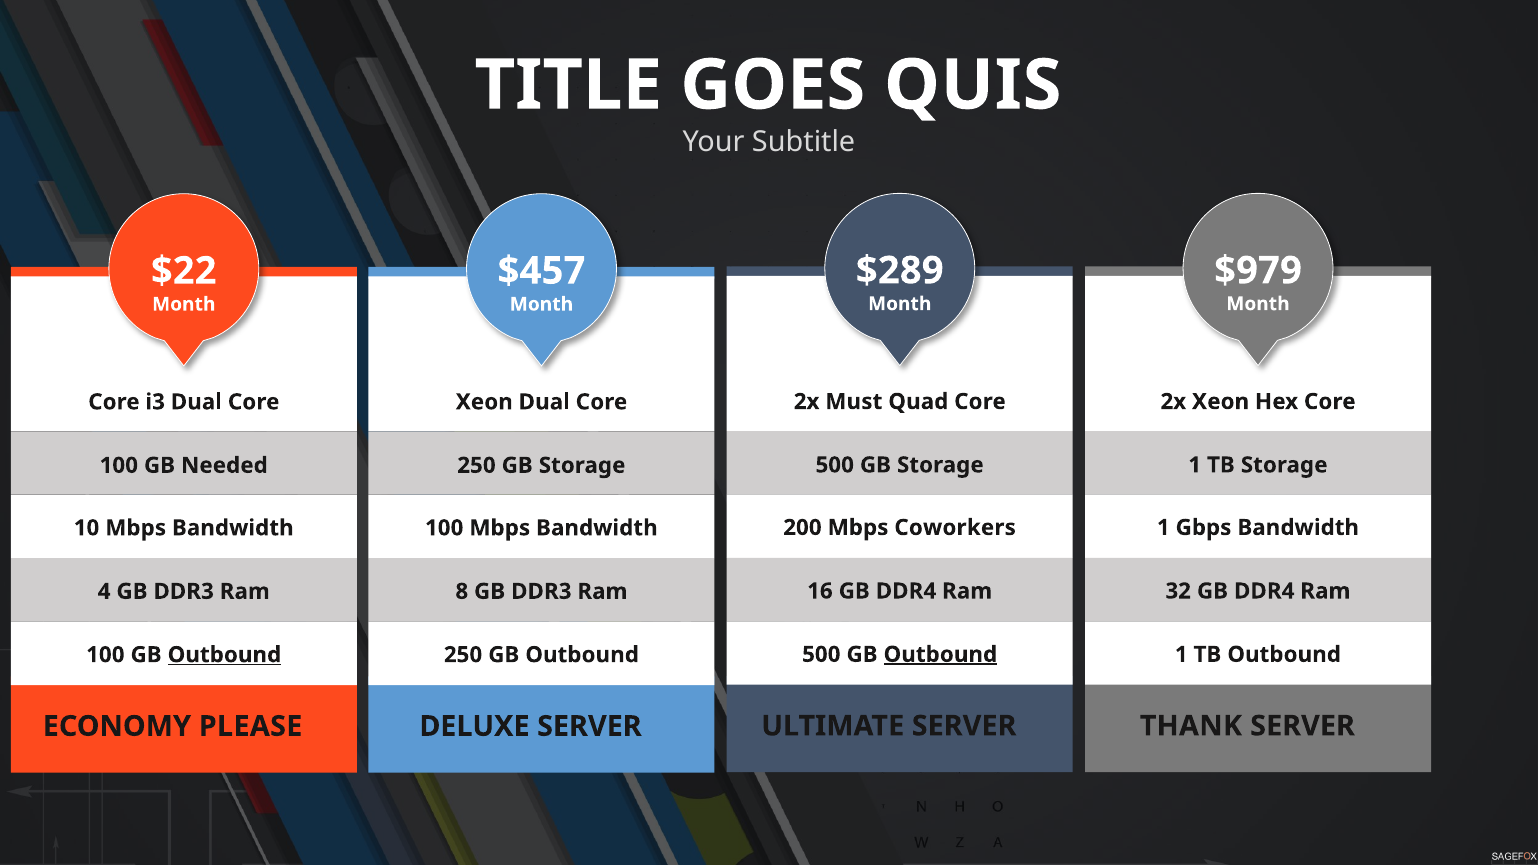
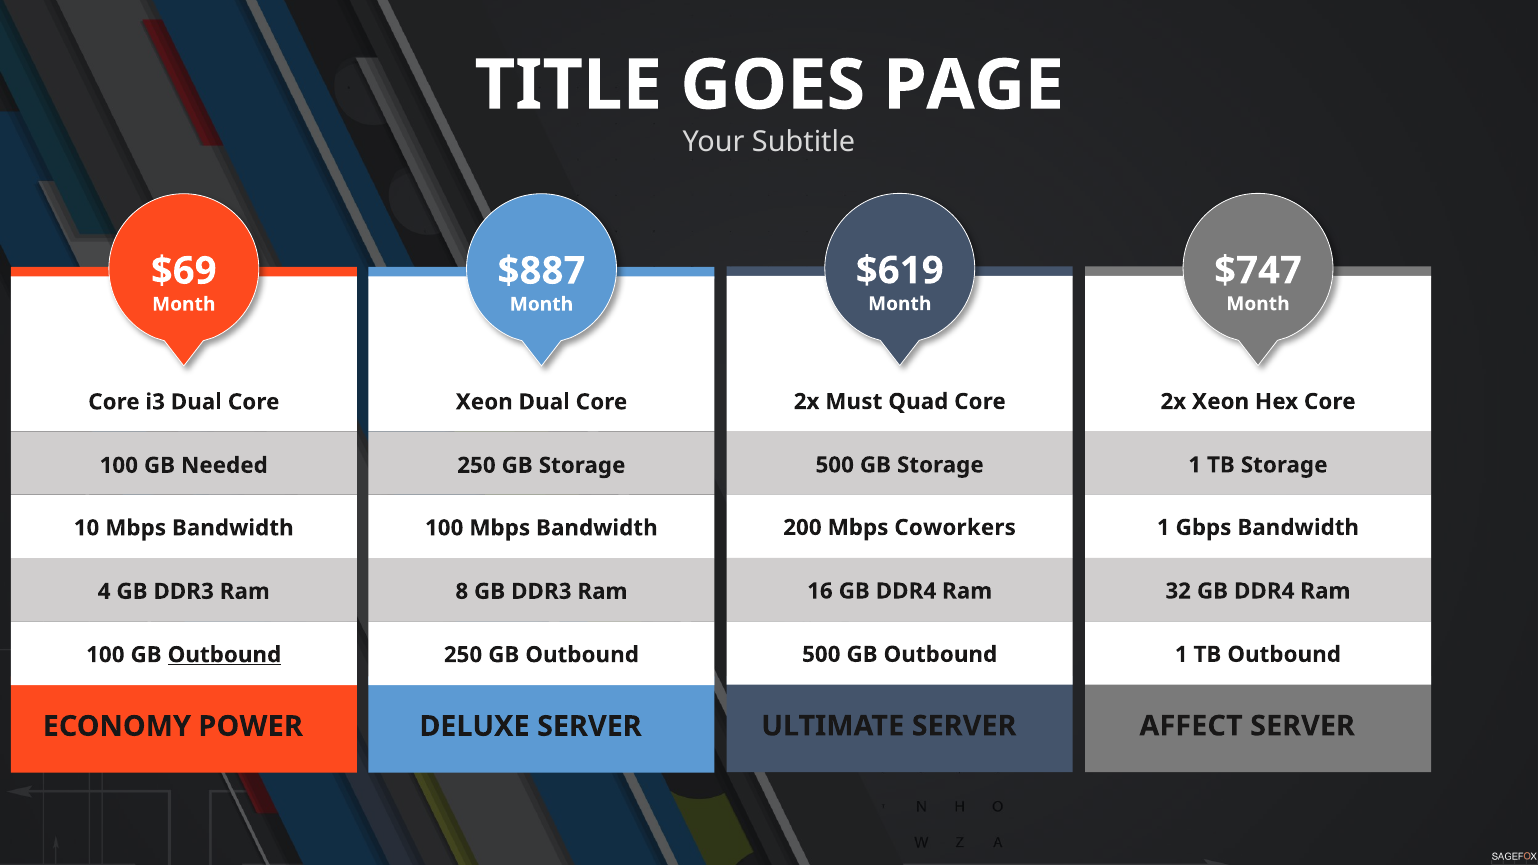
QUIS: QUIS -> PAGE (974, 85)
$289: $289 -> $619 (900, 271)
$979: $979 -> $747 (1258, 271)
$22: $22 -> $69 (184, 271)
$457: $457 -> $887 (542, 271)
Outbound underline: present -> none (940, 655)
THANK: THANK -> AFFECT (1191, 726)
PLEASE: PLEASE -> POWER (251, 726)
